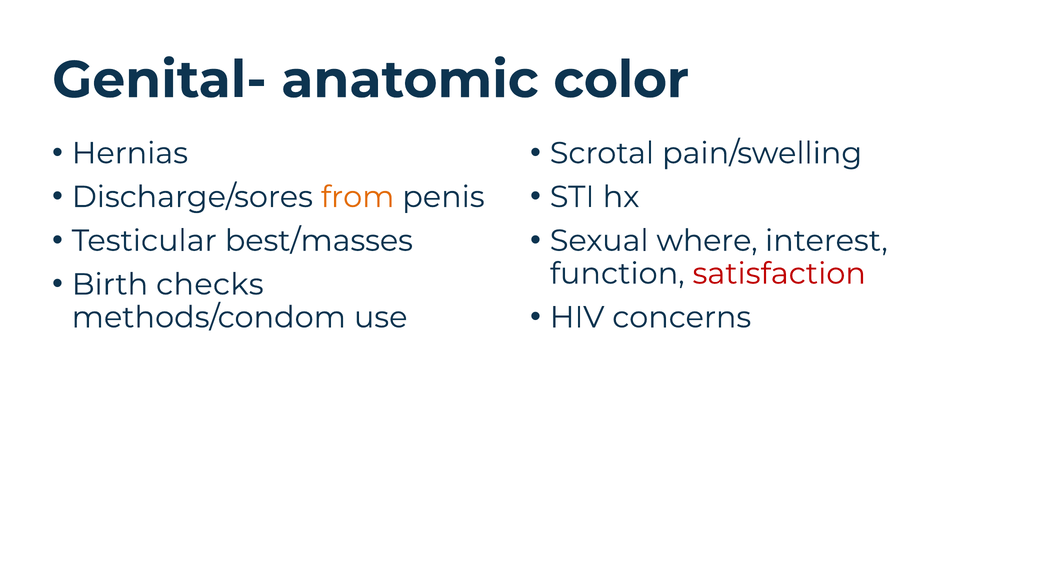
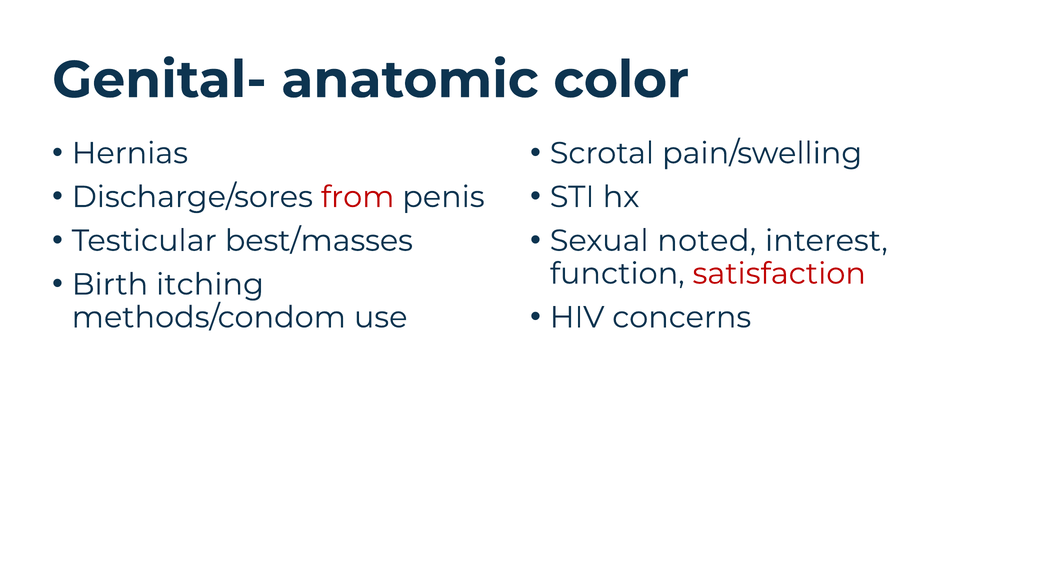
from colour: orange -> red (358, 197)
where: where -> noted (707, 241)
checks: checks -> itching (210, 284)
